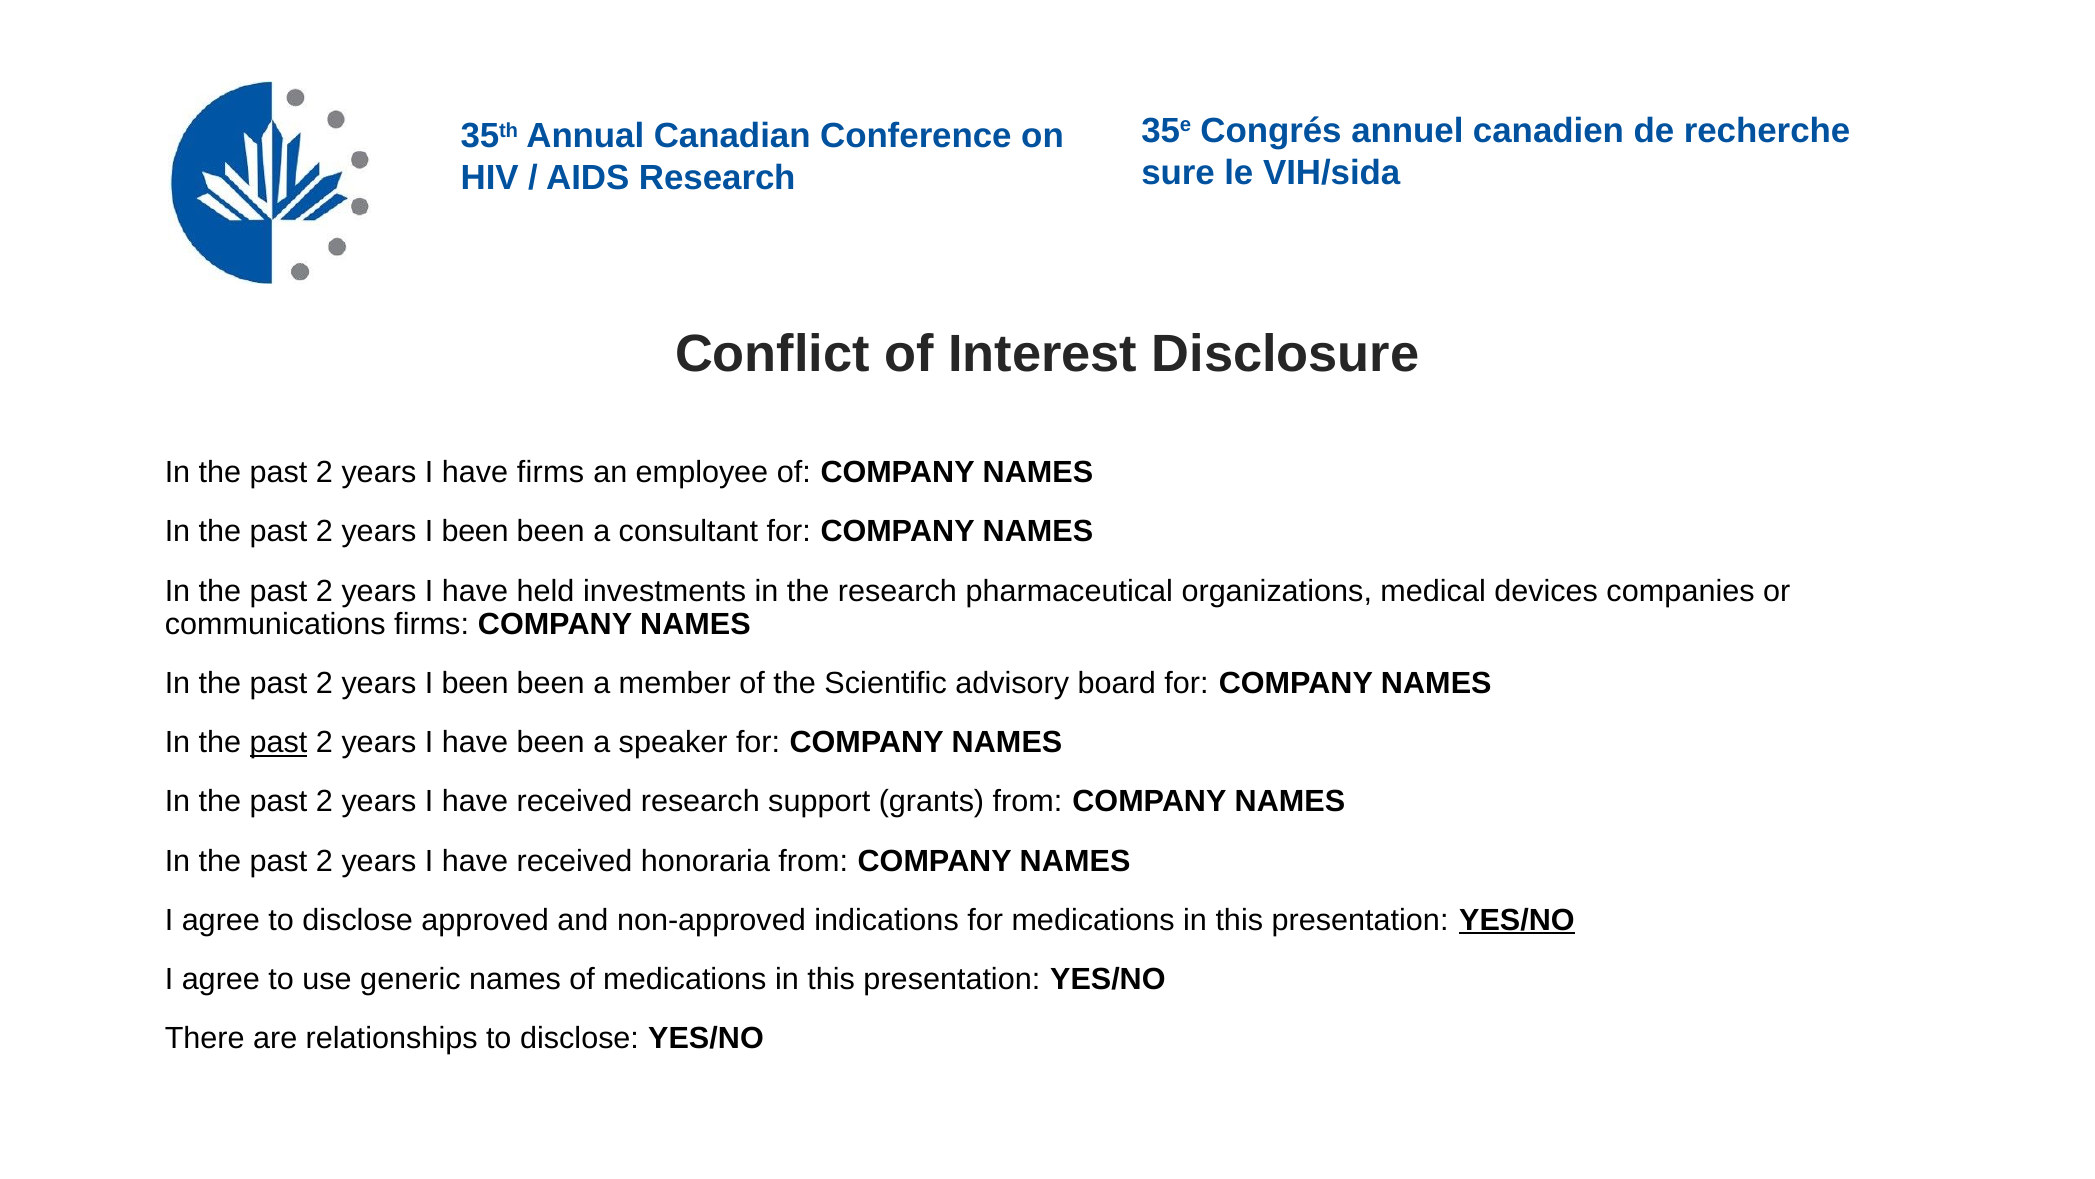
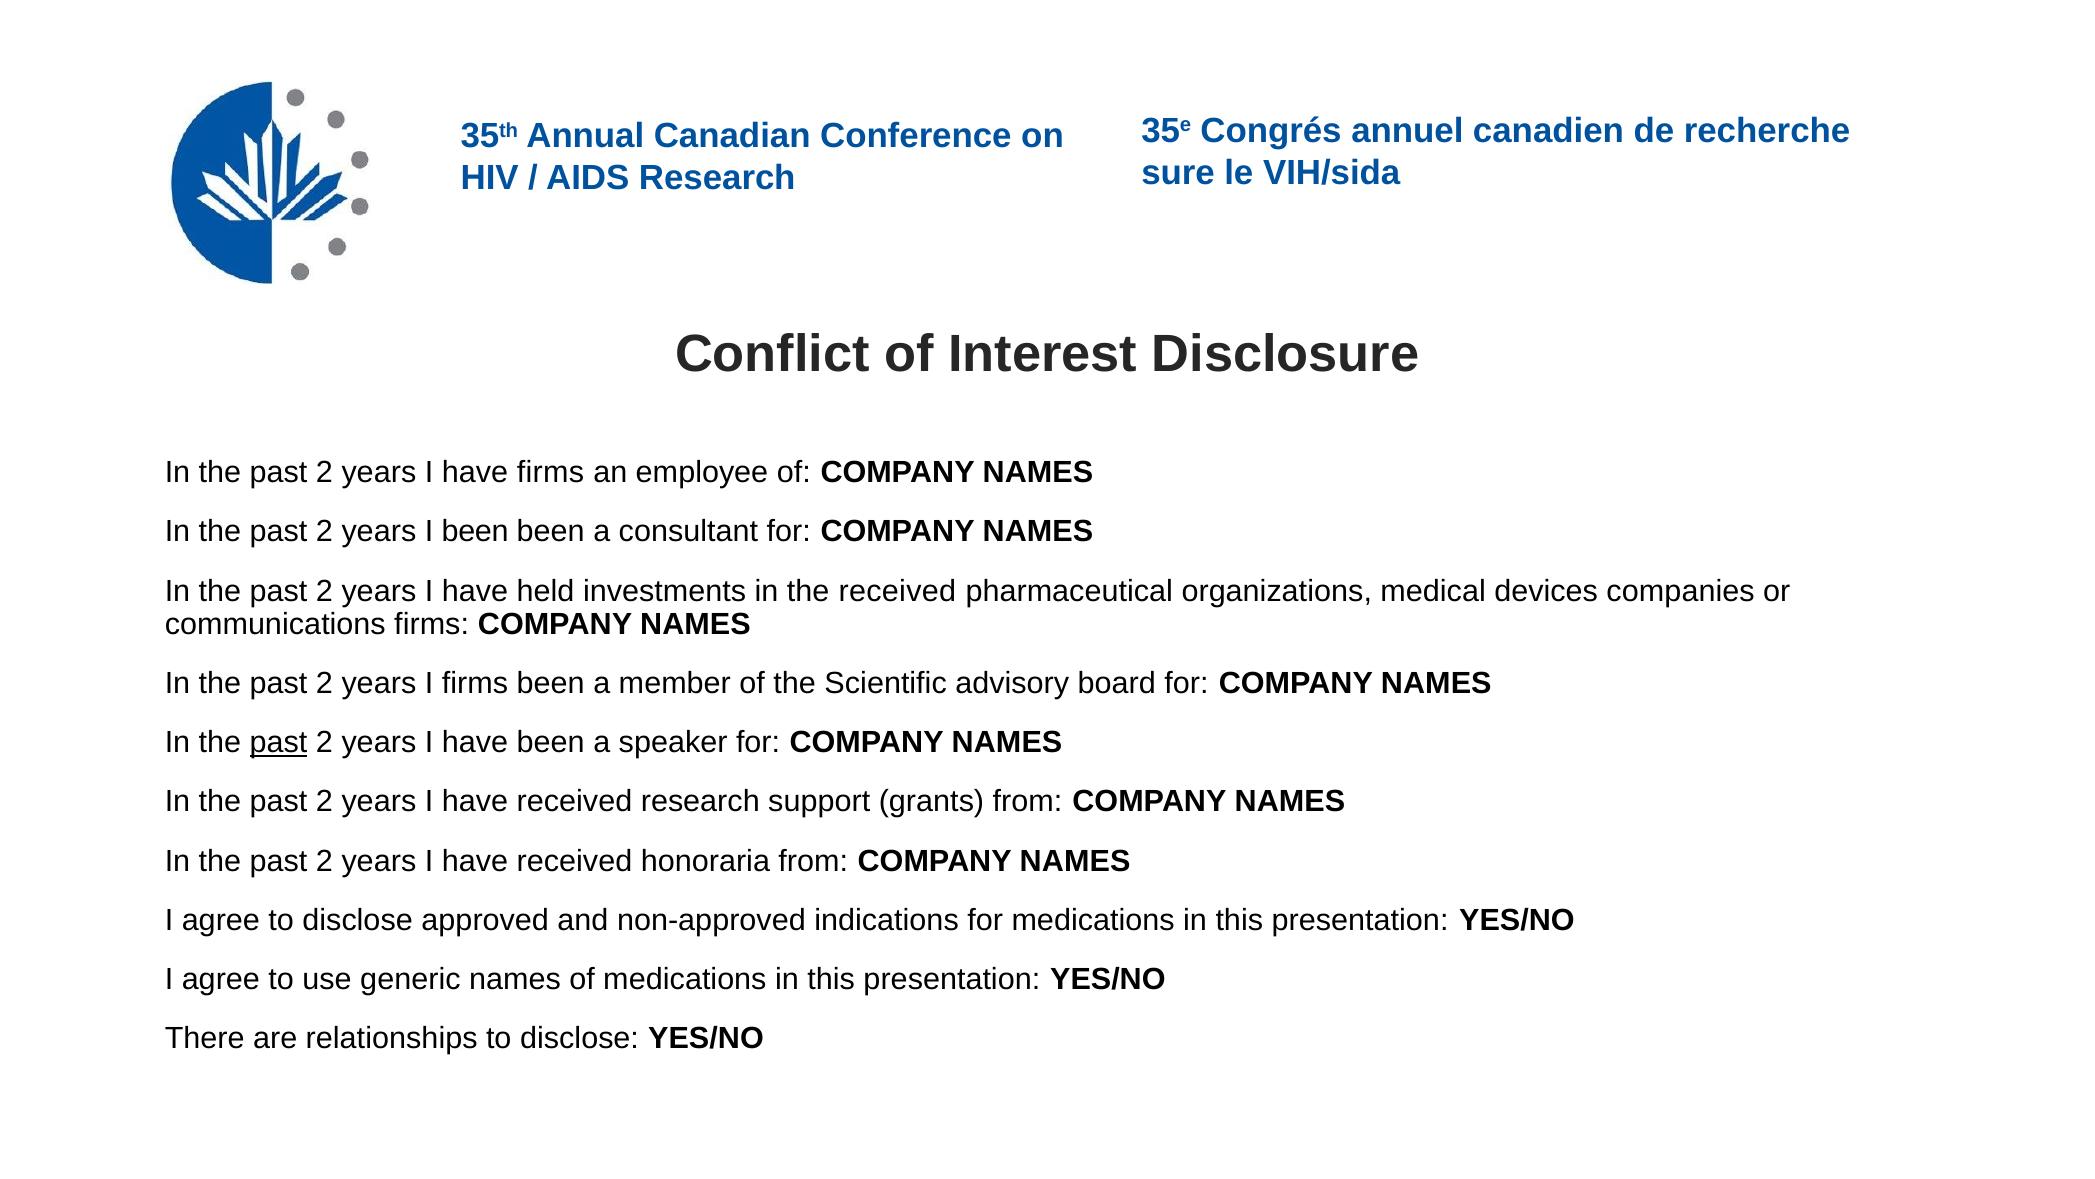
the research: research -> received (897, 591)
been: been -> firms (475, 683)
YES/NO underline: present -> none (1517, 920)
